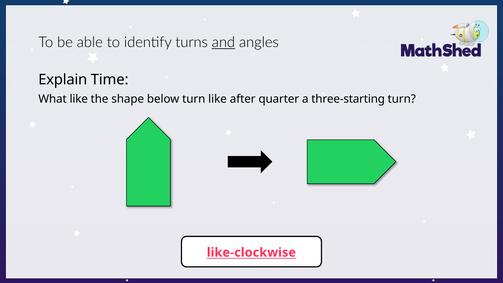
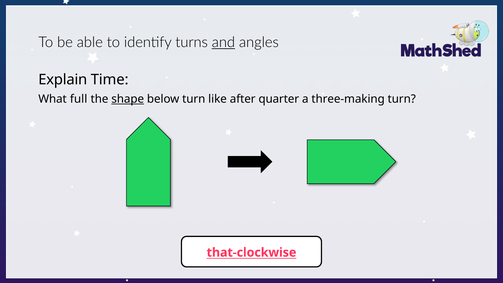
What like: like -> full (79, 99)
shape underline: none -> present (128, 99)
three-starting: three-starting -> three-making (348, 99)
like-clockwise: like-clockwise -> that-clockwise (251, 252)
